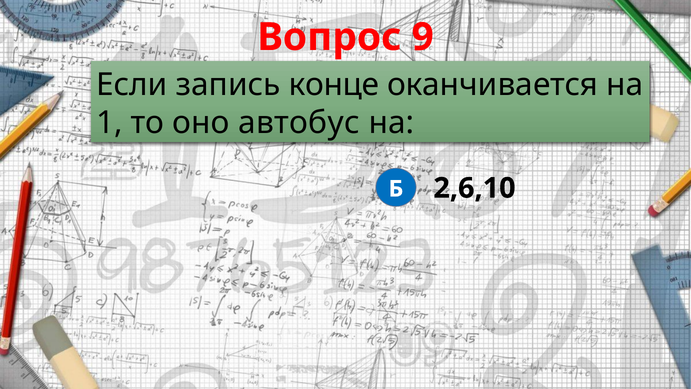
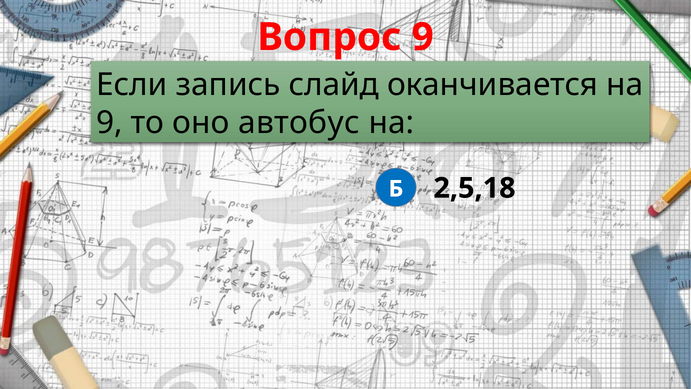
конце: конце -> слайд (334, 85)
1: 1 -> 9 (109, 123)
2,6,10: 2,6,10 -> 2,5,18 (474, 188)
